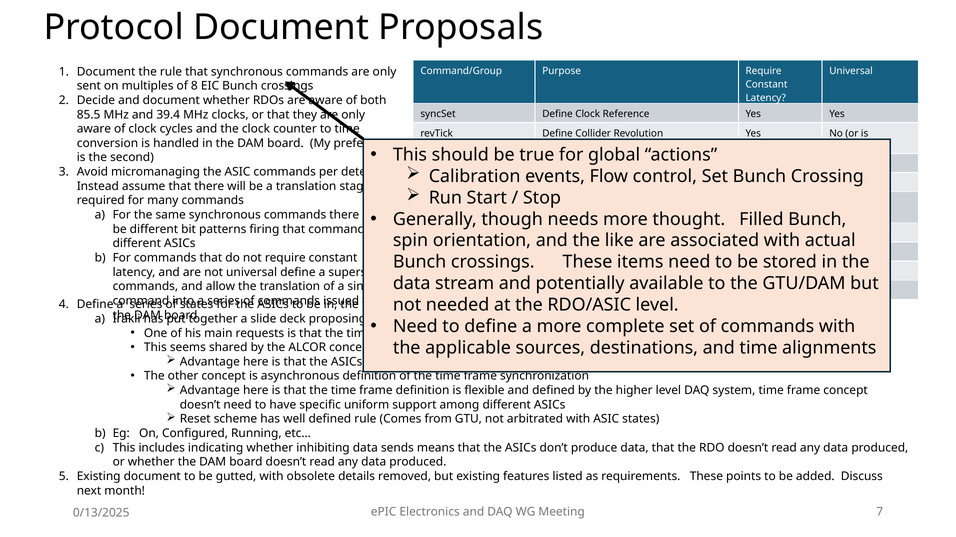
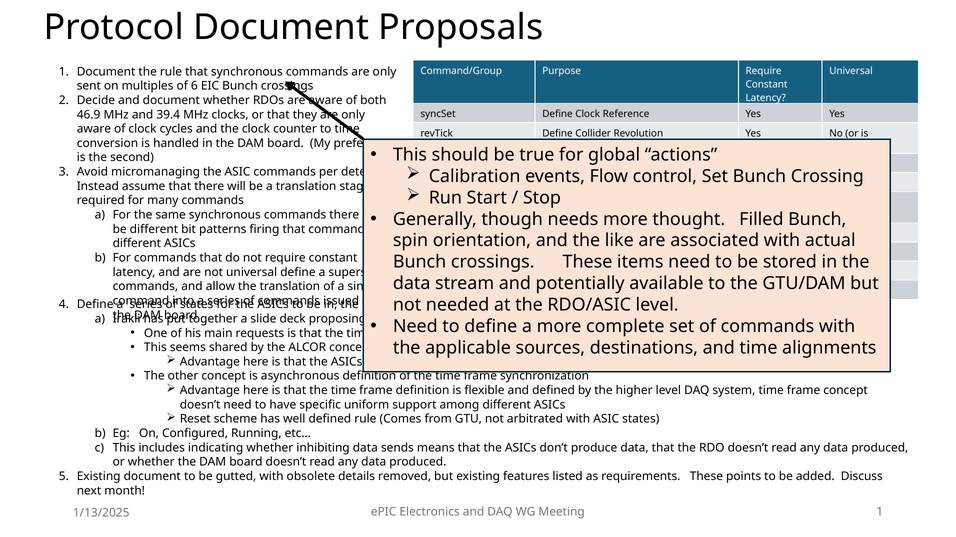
8: 8 -> 6 (194, 86)
85.5: 85.5 -> 46.9 (89, 115)
Meeting 7: 7 -> 1 (880, 513)
0/13/2025: 0/13/2025 -> 1/13/2025 (101, 514)
